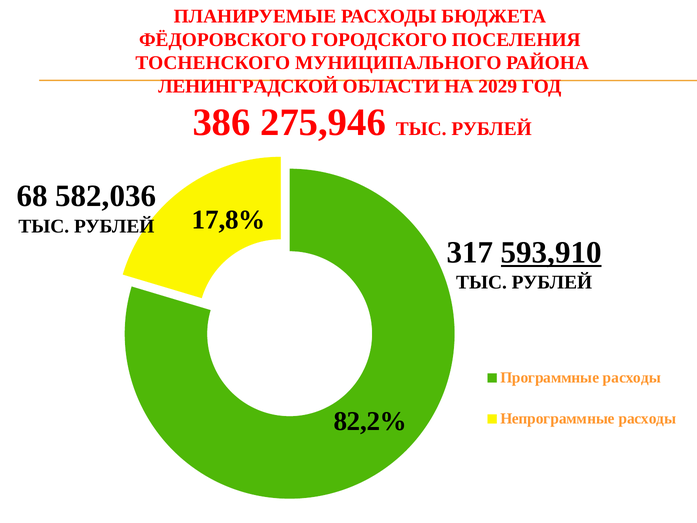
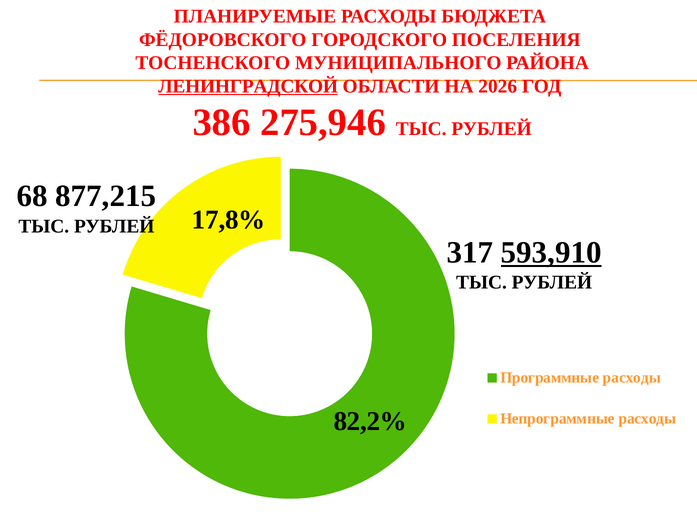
ЛЕНИНГРАДСКОЙ underline: none -> present (248, 86)
2029: 2029 -> 2026 (498, 86)
582,036: 582,036 -> 877,215 (106, 196)
